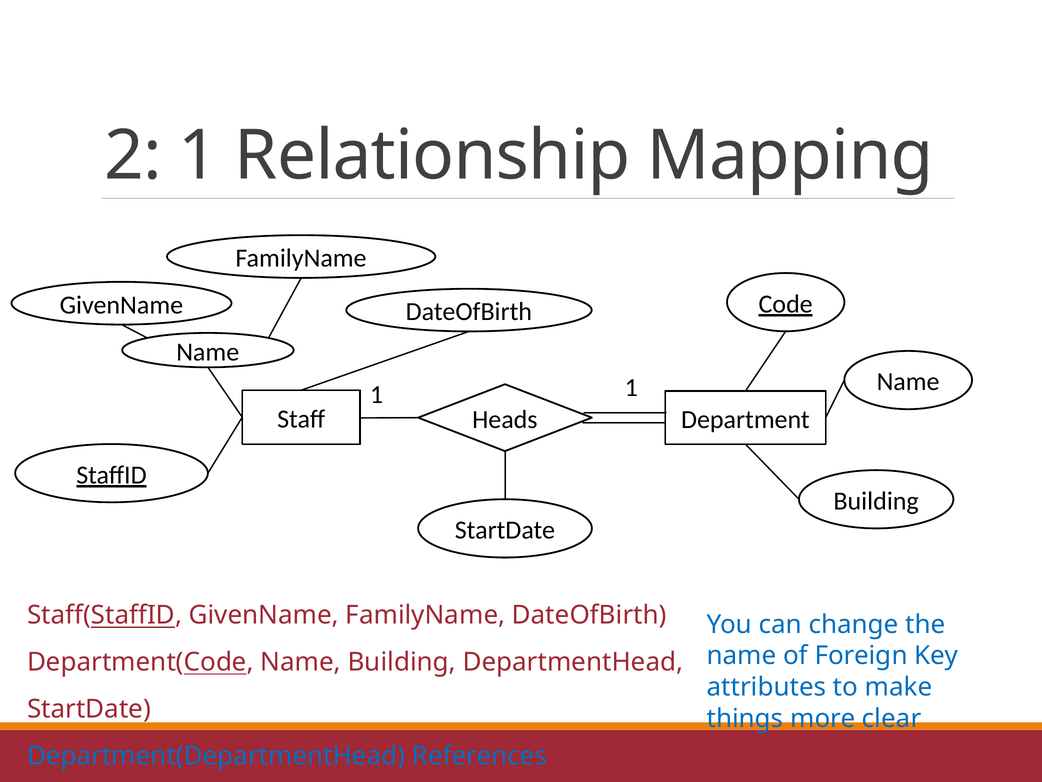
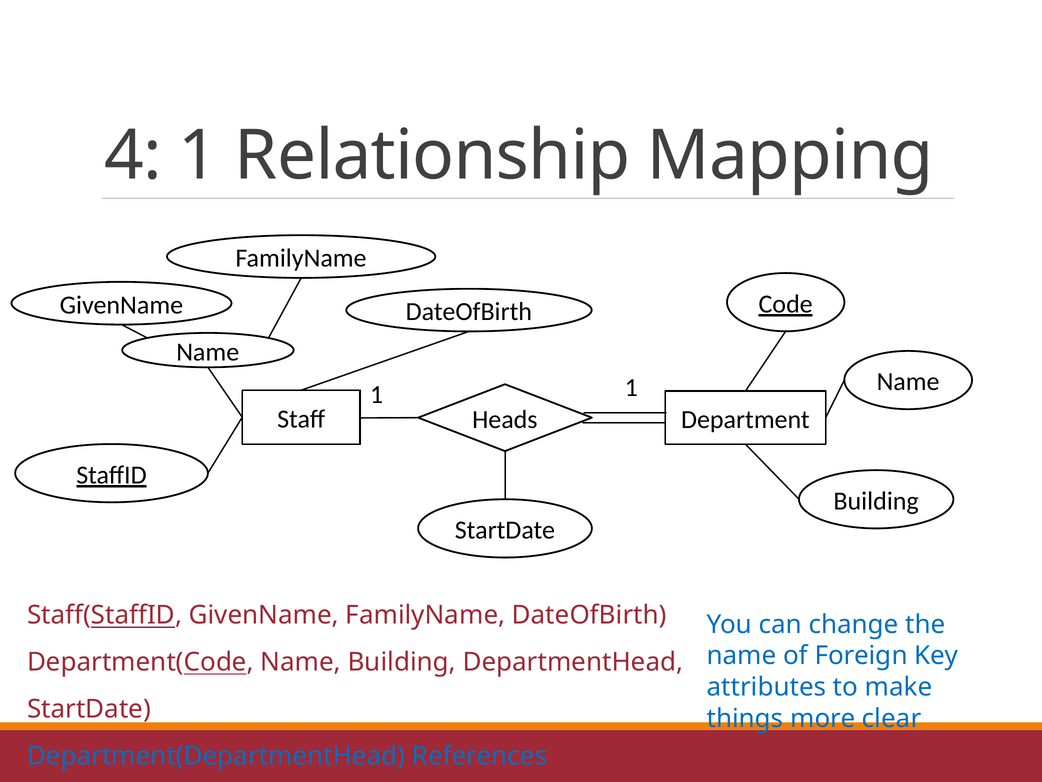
2: 2 -> 4 (133, 156)
